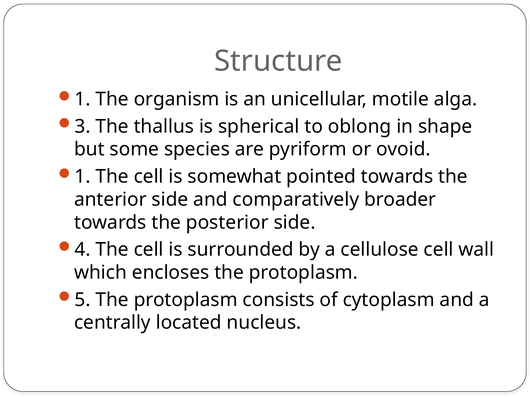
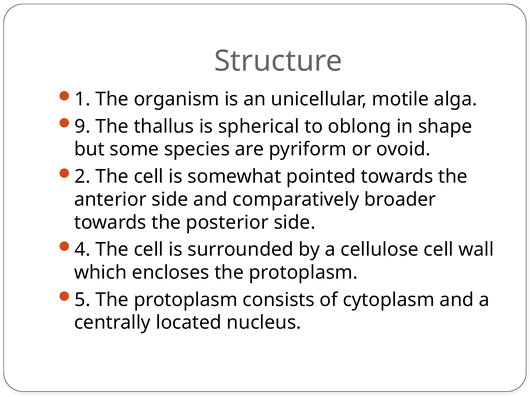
3: 3 -> 9 (82, 127)
1: 1 -> 2 (82, 177)
